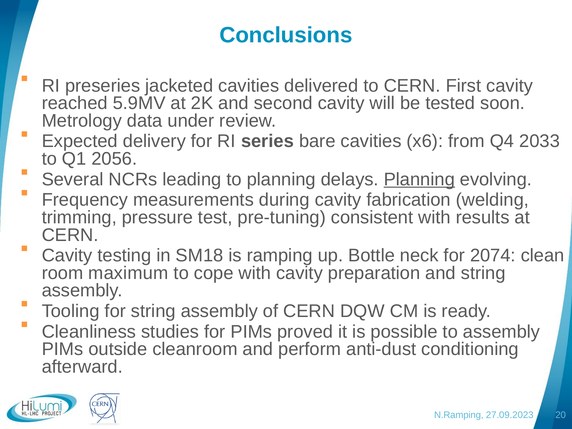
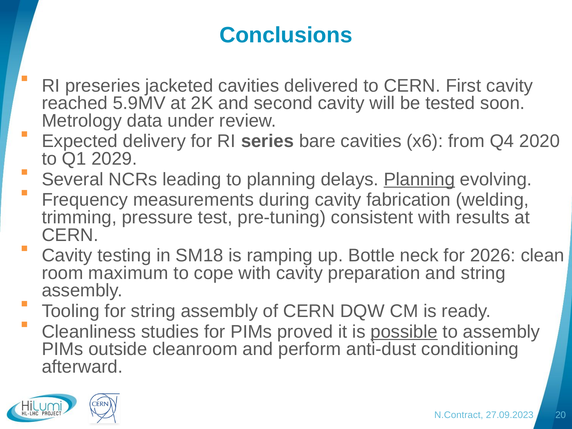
2033: 2033 -> 2020 (540, 141)
2056: 2056 -> 2029 (114, 159)
2074: 2074 -> 2026 (493, 256)
possible underline: none -> present (404, 332)
N.Ramping: N.Ramping -> N.Contract (459, 415)
